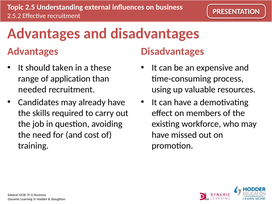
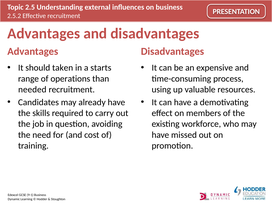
these: these -> starts (101, 68)
application: application -> operations (70, 79)
